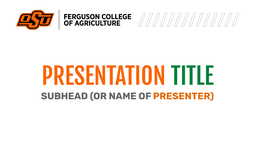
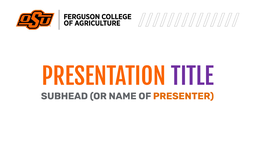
TITLE colour: green -> purple (192, 77)
